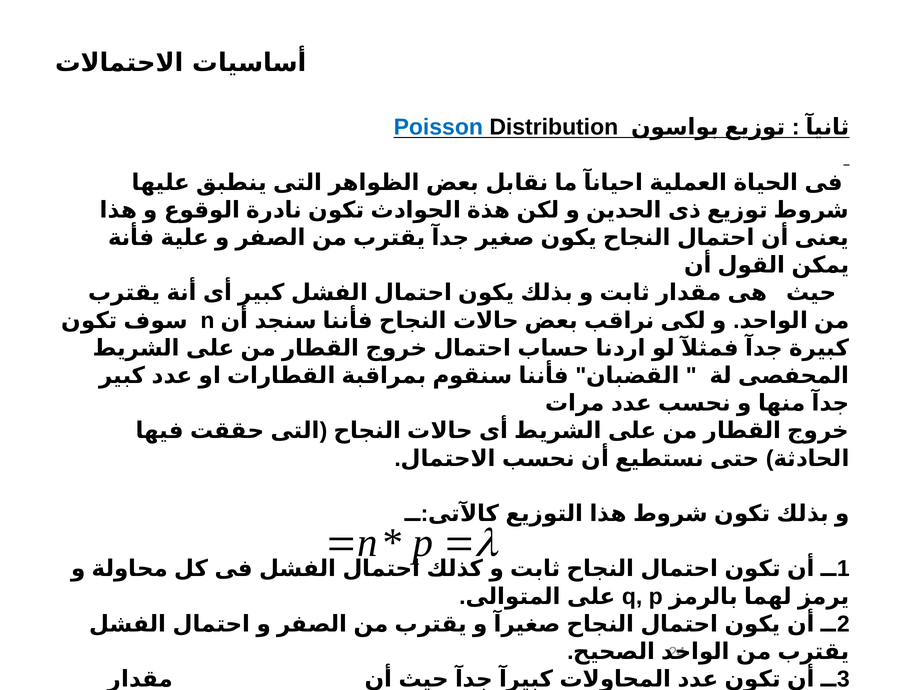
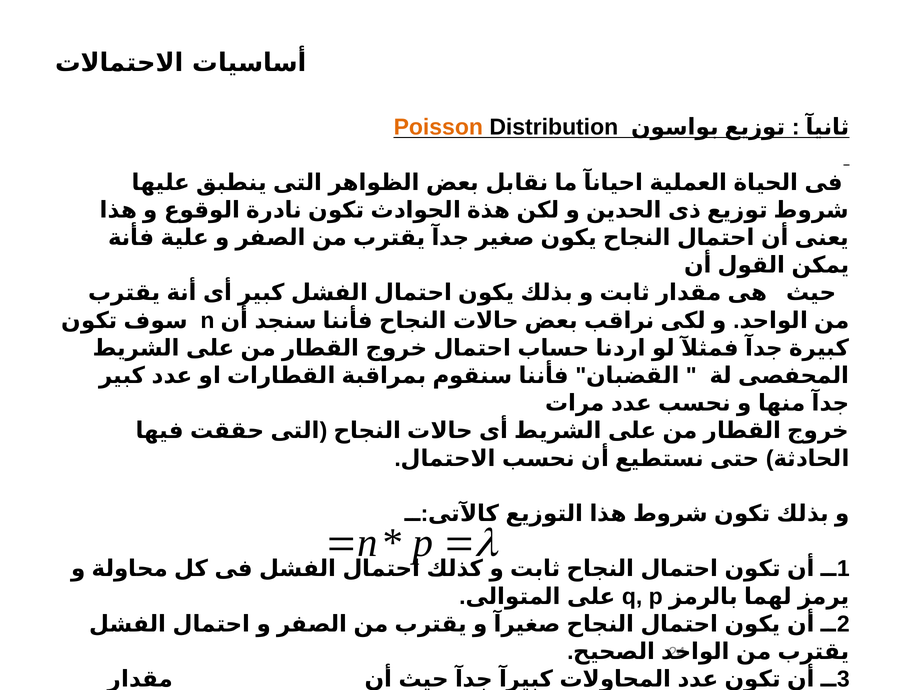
Poisson colour: blue -> orange (438, 127)
